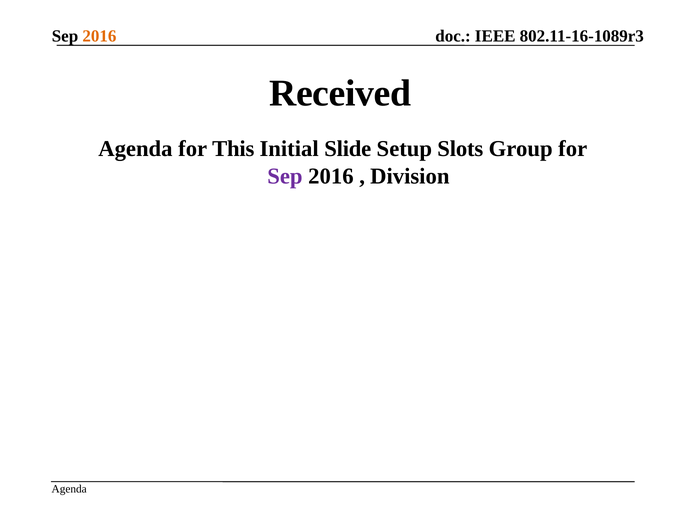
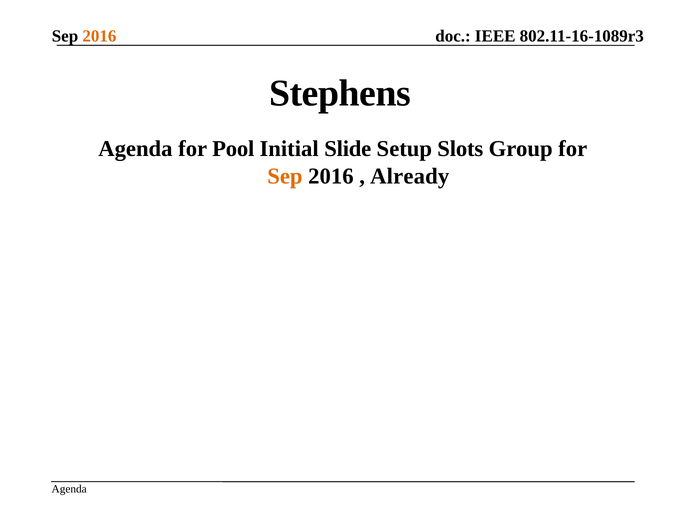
Received: Received -> Stephens (340, 93)
This: This -> Pool (233, 149)
Sep colour: purple -> orange (285, 176)
Division: Division -> Already (410, 176)
